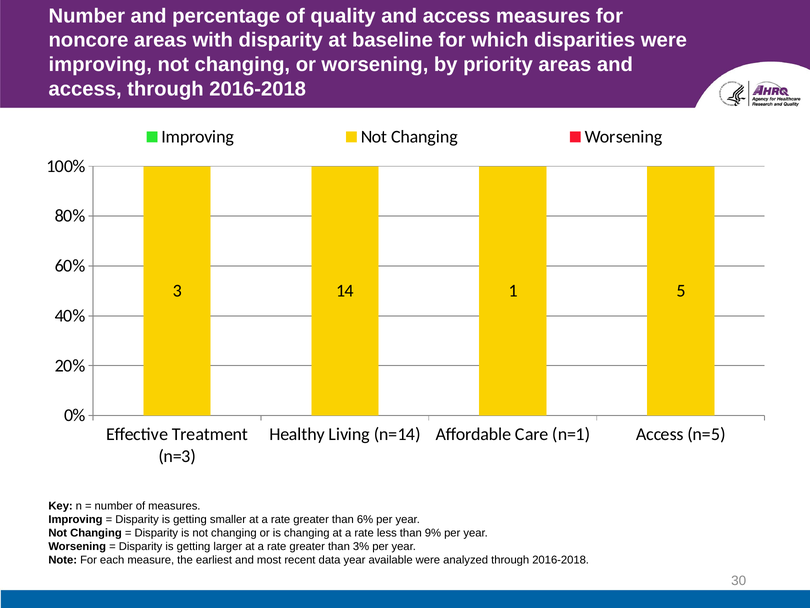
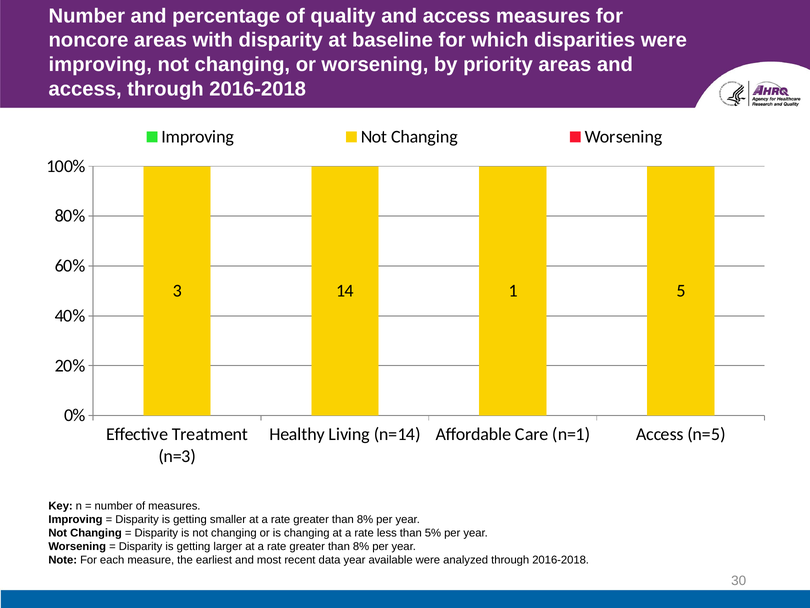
6%: 6% -> 8% (365, 519)
9%: 9% -> 5% (433, 533)
3%: 3% -> 8% (361, 546)
